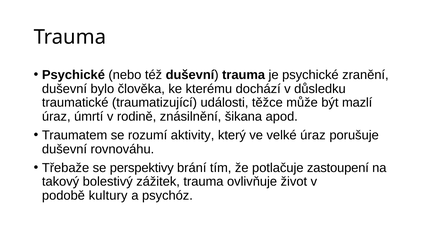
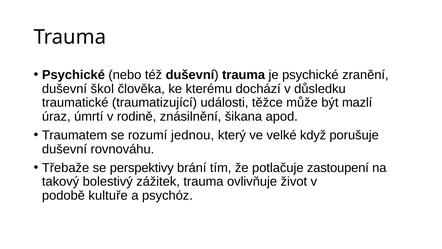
bylo: bylo -> škol (102, 89)
aktivity: aktivity -> jednou (193, 135)
velké úraz: úraz -> když (313, 135)
kultury: kultury -> kultuře (108, 195)
